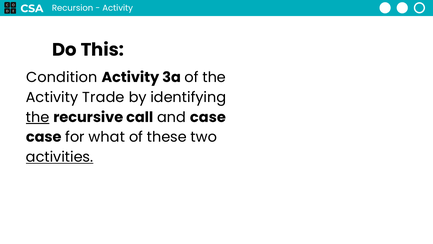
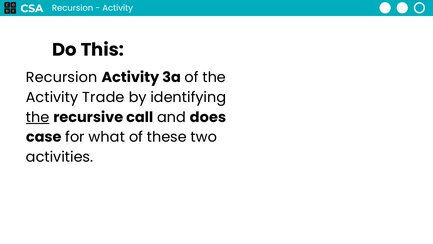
Condition: Condition -> Recursion (62, 77)
and case: case -> does (208, 117)
activities underline: present -> none (60, 157)
